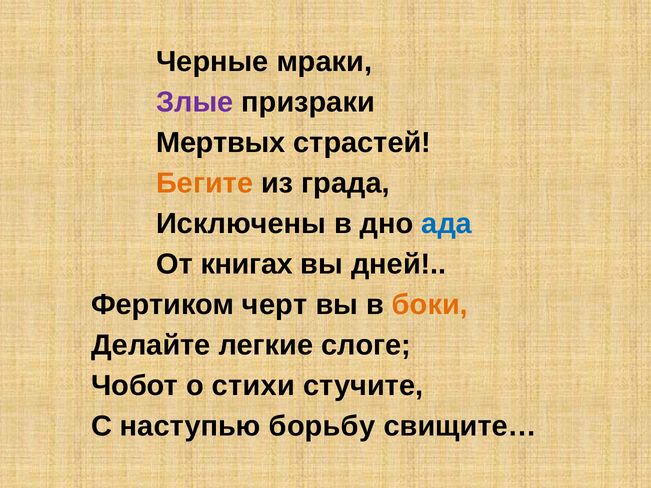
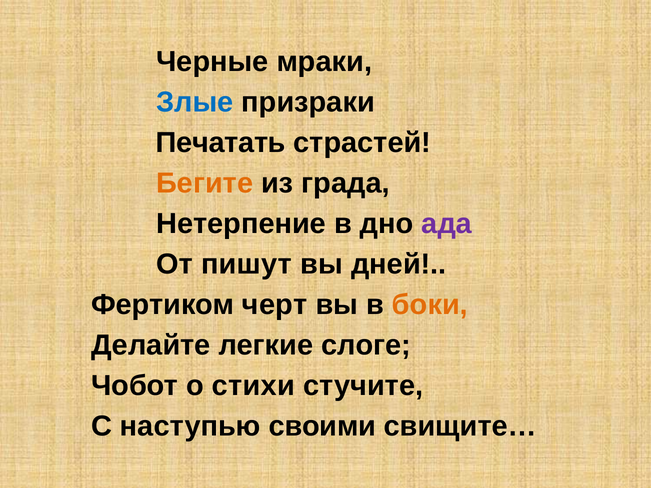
Злые colour: purple -> blue (195, 102)
Мертвых: Мертвых -> Печатать (221, 143)
Исключены: Исключены -> Нетерпение (241, 224)
ада colour: blue -> purple (447, 224)
книгах: книгах -> пишут (247, 264)
борьбу: борьбу -> своими (322, 426)
